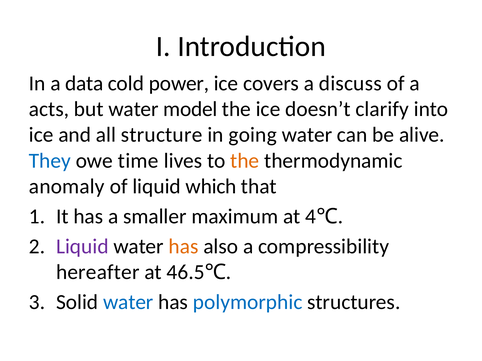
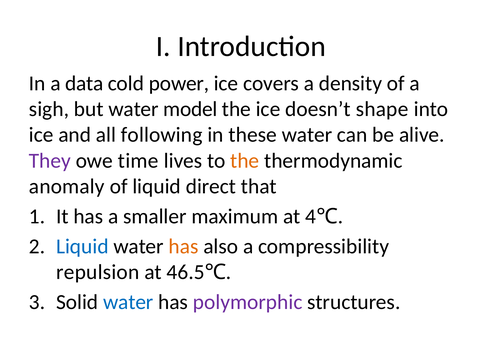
discuss: discuss -> density (350, 84)
acts: acts -> sigh (49, 109)
clarify: clarify -> shape (382, 109)
structure: structure -> following (162, 135)
going: going -> these (253, 135)
They colour: blue -> purple (50, 161)
which: which -> direct (211, 187)
Liquid colour: purple -> blue (82, 247)
hereafter: hereafter -> repulsion (98, 272)
polymorphic colour: blue -> purple (248, 302)
